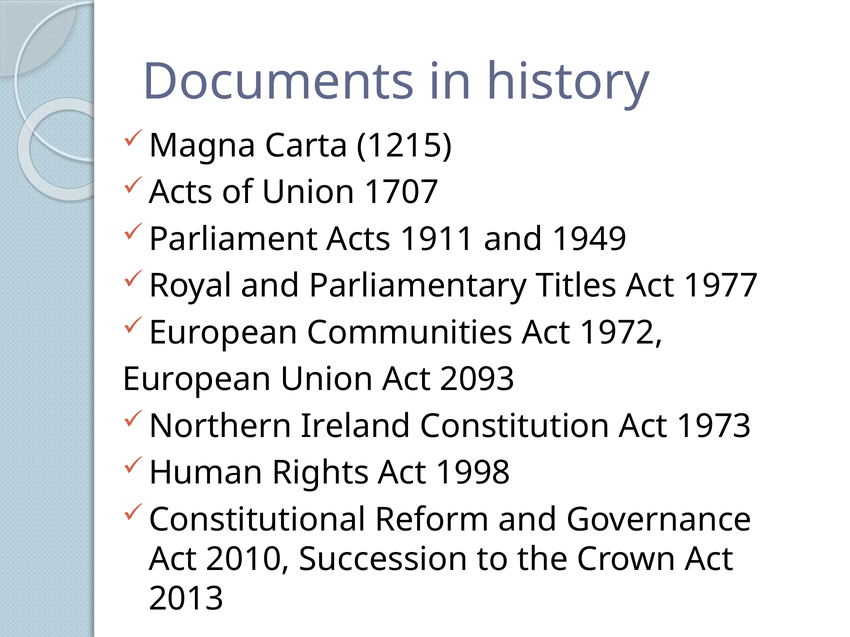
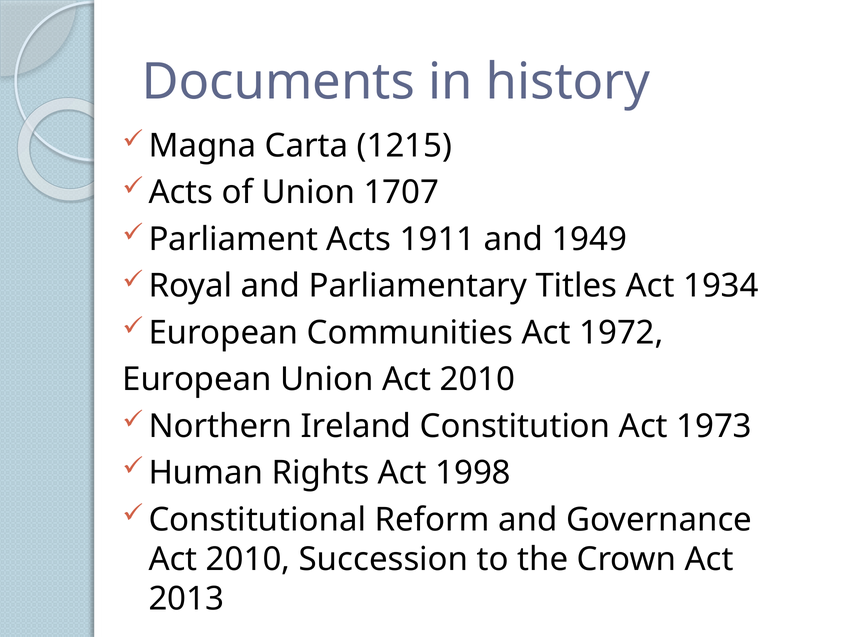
1977: 1977 -> 1934 (721, 286)
Union Act 2093: 2093 -> 2010 (478, 380)
